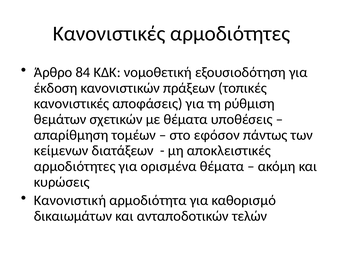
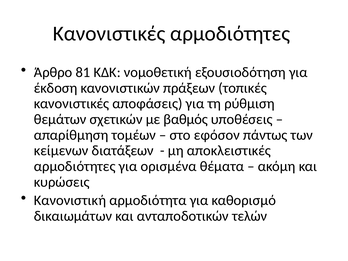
84: 84 -> 81 (83, 72)
με θέματα: θέματα -> βαθμός (186, 119)
